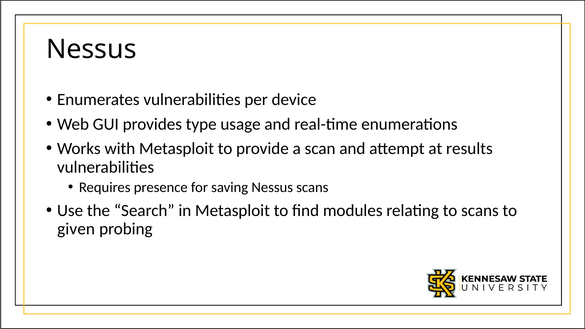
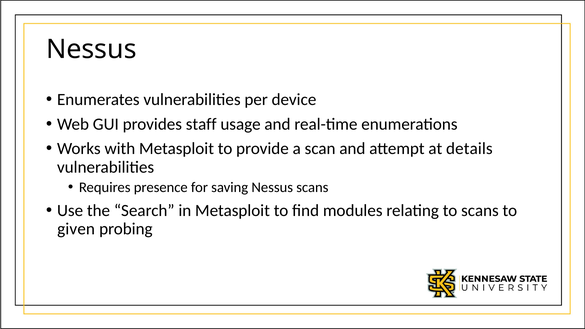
type: type -> staff (201, 124)
results: results -> details (469, 149)
